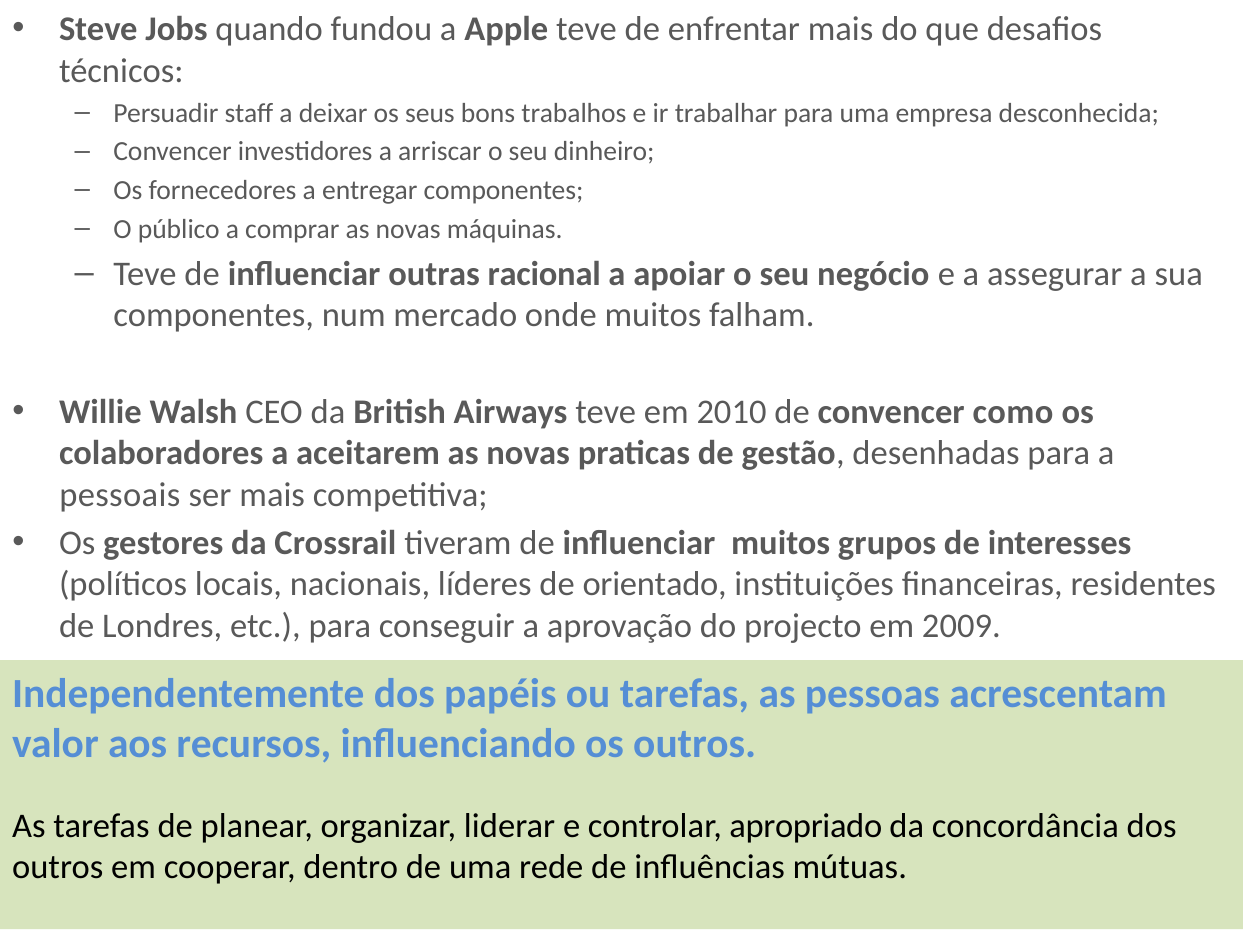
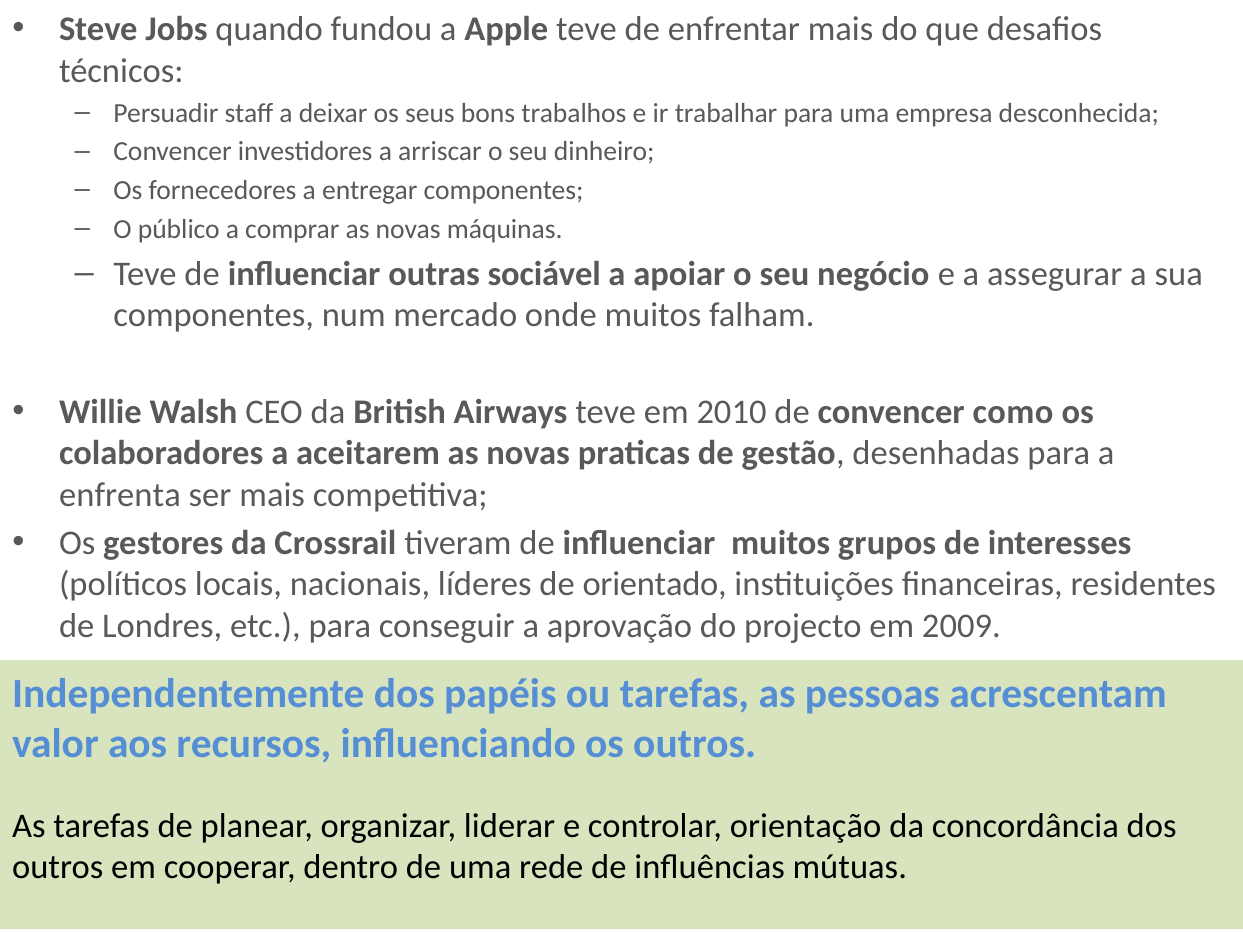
racional: racional -> sociável (544, 274)
pessoais: pessoais -> enfrenta (120, 495)
apropriado: apropriado -> orientação (806, 826)
